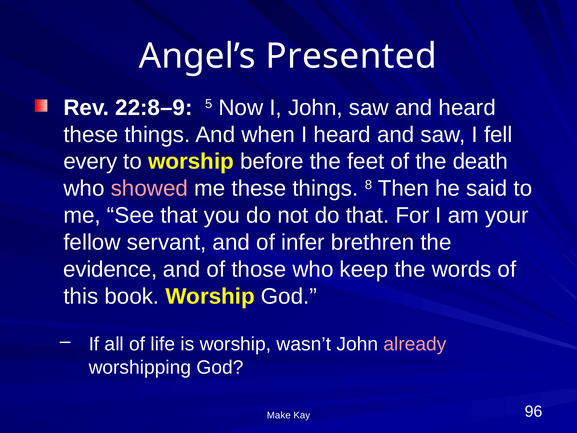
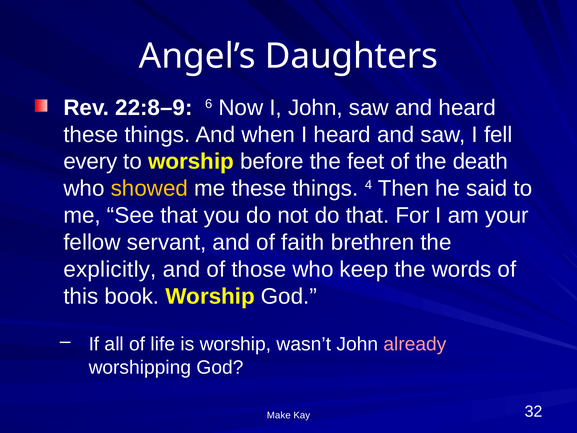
Presented: Presented -> Daughters (351, 56)
5: 5 -> 6 (209, 104)
showed colour: pink -> yellow (149, 188)
8: 8 -> 4 (368, 185)
infer: infer -> faith (303, 242)
evidence: evidence -> explicitly (110, 269)
96: 96 -> 32 (533, 411)
